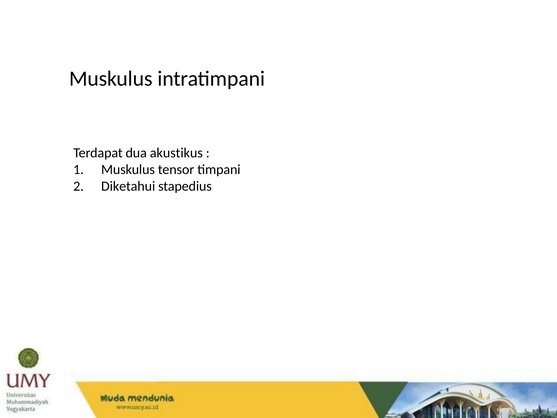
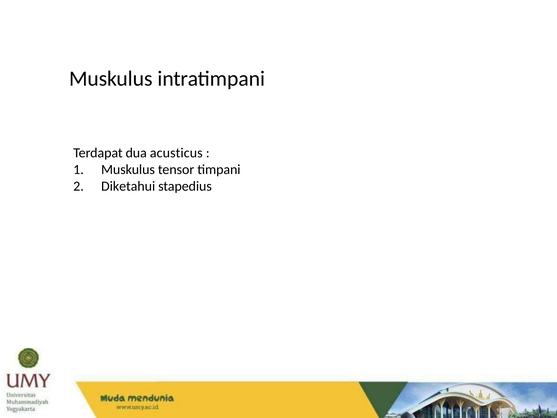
akustikus: akustikus -> acusticus (176, 153)
